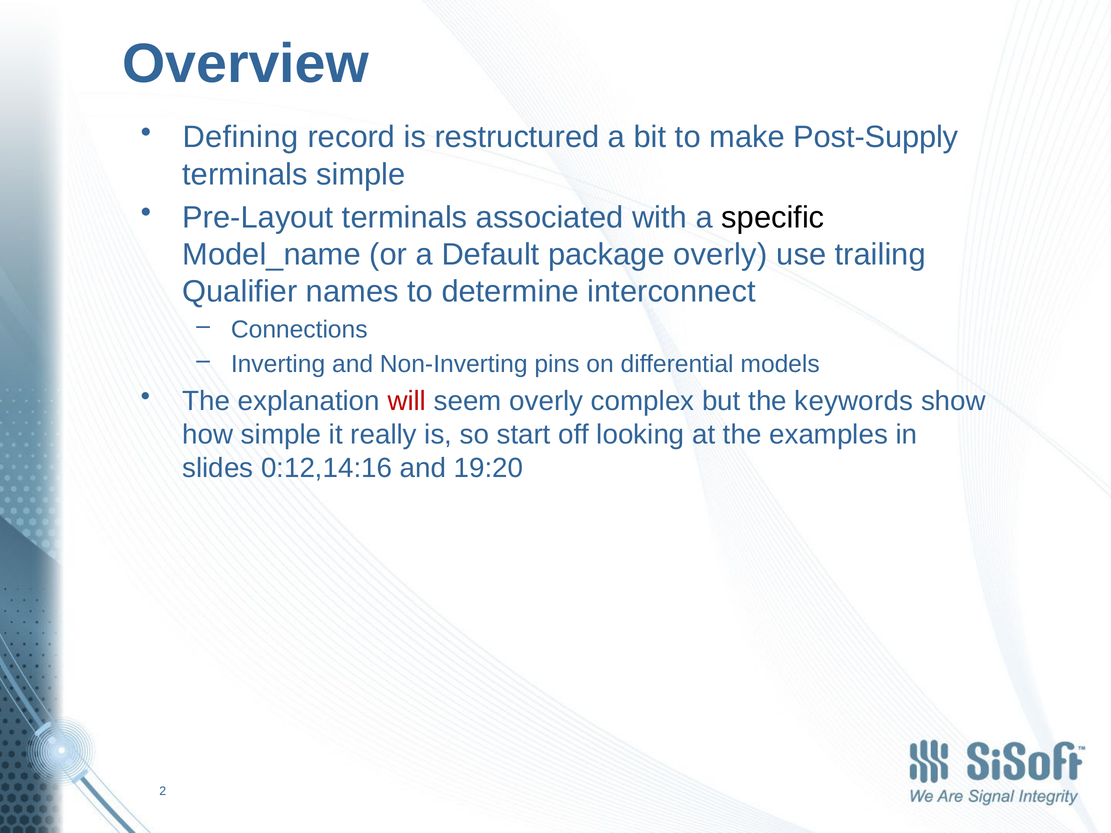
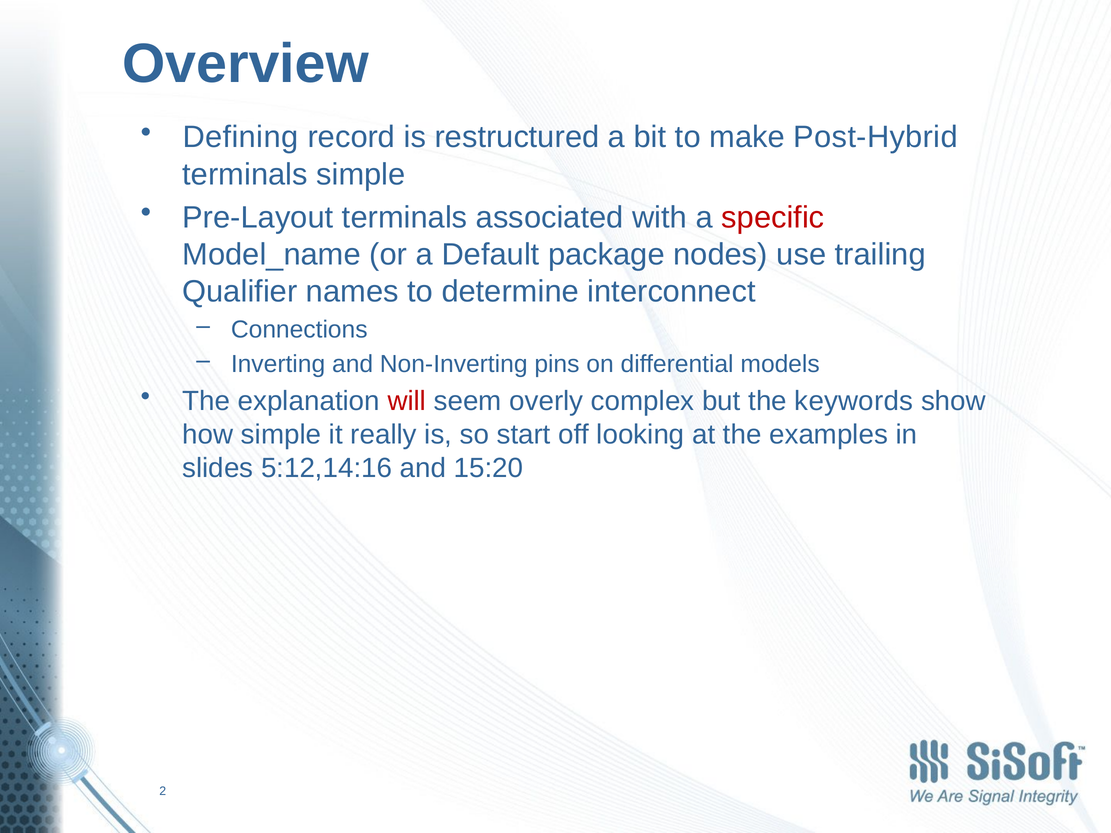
Post-Supply: Post-Supply -> Post-Hybrid (876, 137)
specific colour: black -> red (773, 218)
package overly: overly -> nodes (720, 255)
0:12,14:16: 0:12,14:16 -> 5:12,14:16 (327, 468)
19:20: 19:20 -> 15:20 (488, 468)
